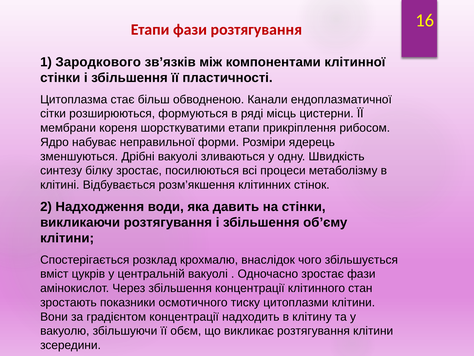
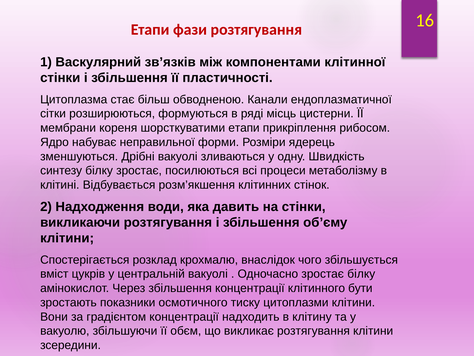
Зародкового: Зародкового -> Васкулярний (98, 62)
зростає фази: фази -> білку (361, 274)
стан: стан -> бути (360, 288)
